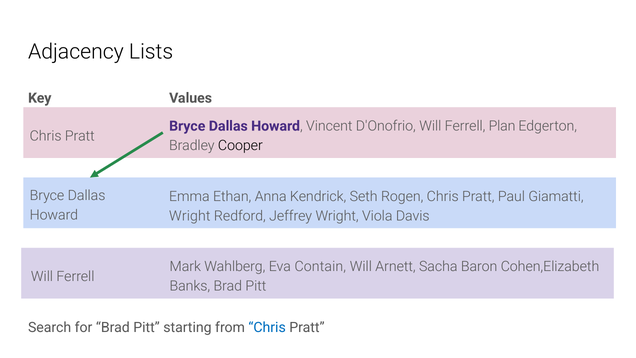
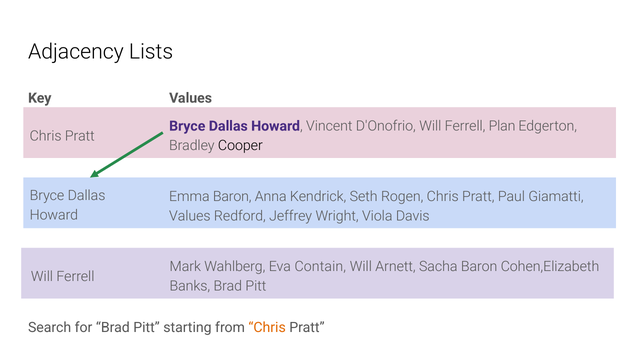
Emma Ethan: Ethan -> Baron (232, 196)
Wright: Wright -> Values (190, 216)
Chris colour: blue -> orange (267, 327)
